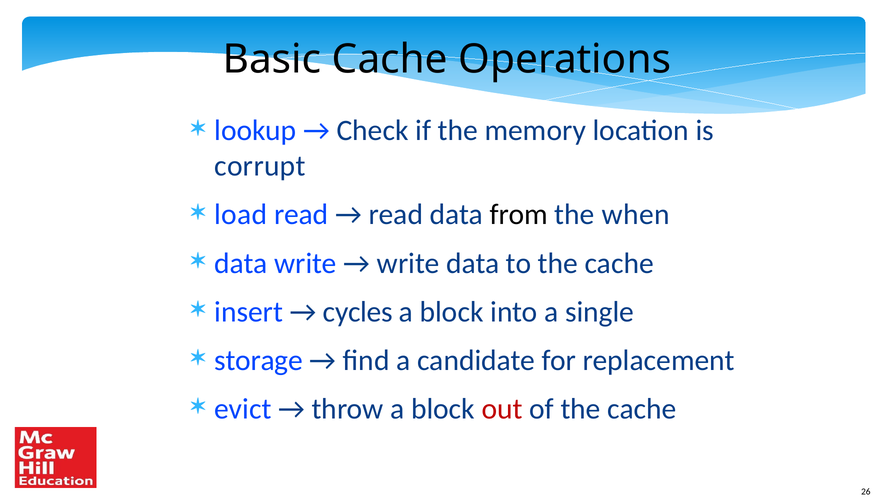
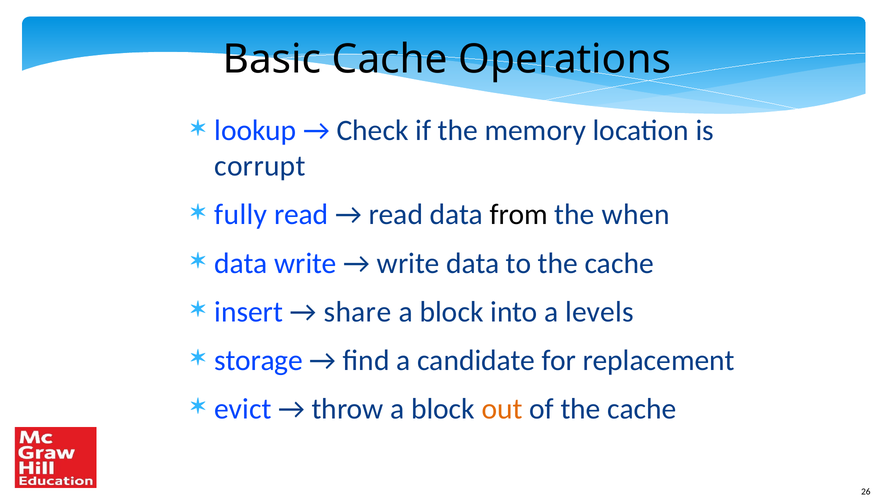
load: load -> fully (241, 215)
cycles: cycles -> share (358, 312)
single: single -> levels (599, 312)
out colour: red -> orange (502, 409)
